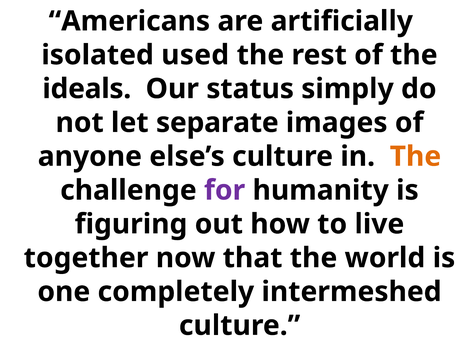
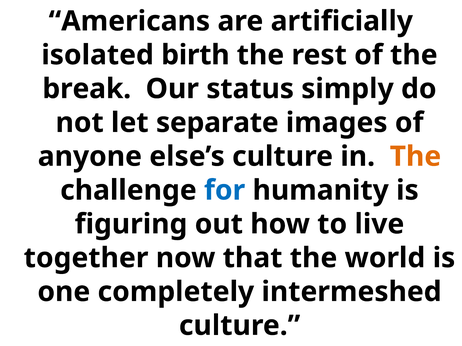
used: used -> birth (195, 55)
ideals: ideals -> break (87, 89)
for colour: purple -> blue (225, 191)
